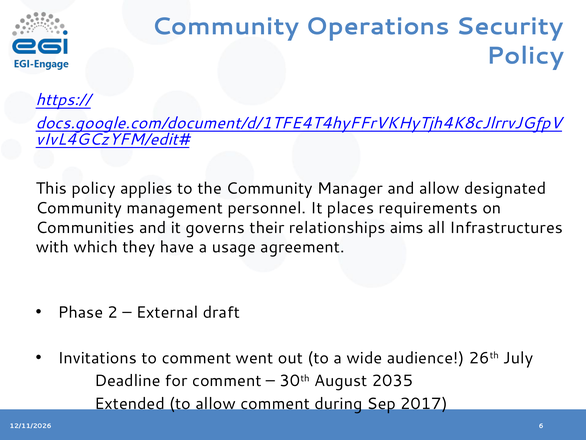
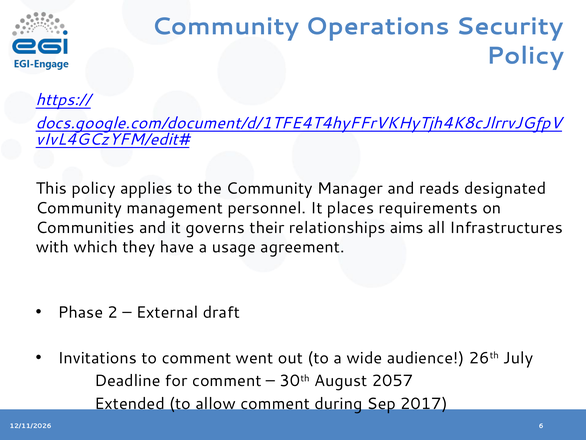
and allow: allow -> reads (439, 188)
2035: 2035 -> 2057 (392, 381)
